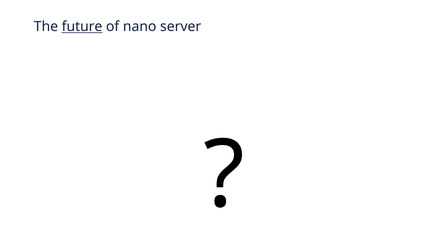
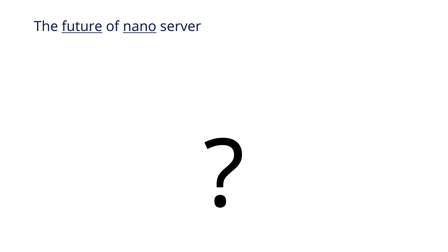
nano underline: none -> present (140, 27)
